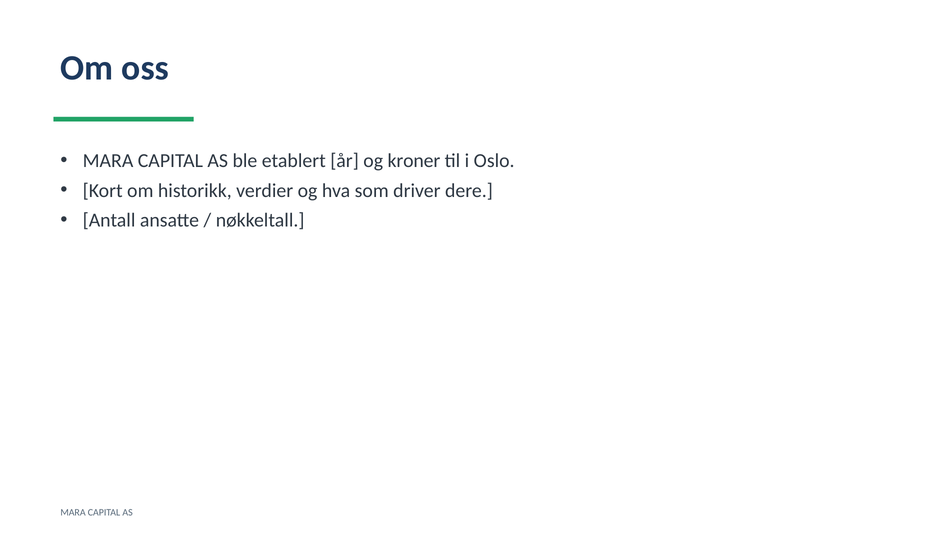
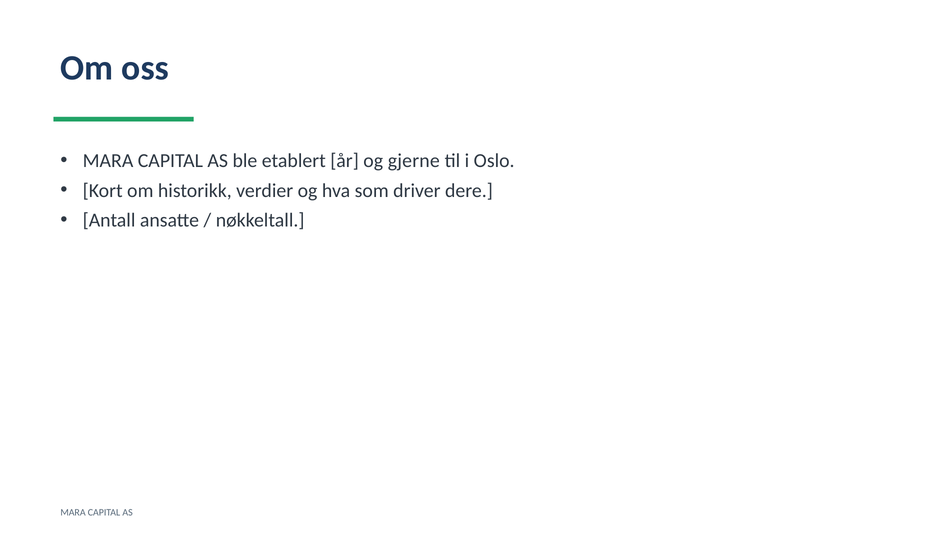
kroner: kroner -> gjerne (414, 161)
